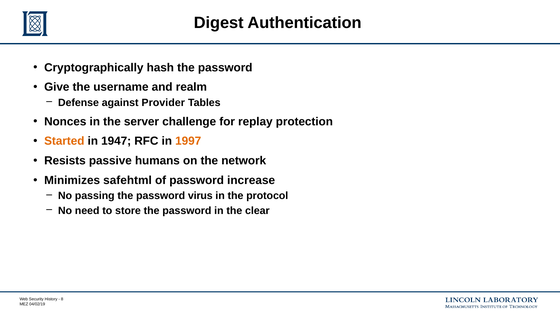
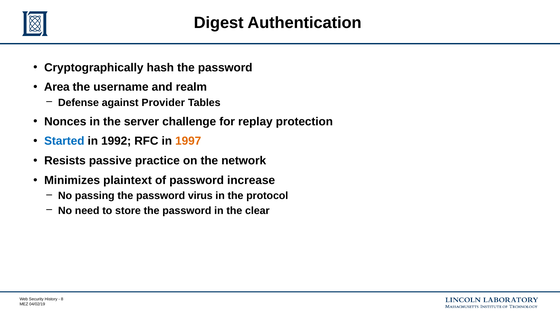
Give: Give -> Area (57, 87)
Started colour: orange -> blue (64, 141)
1947: 1947 -> 1992 (116, 141)
humans: humans -> practice (157, 161)
safehtml: safehtml -> plaintext (128, 180)
